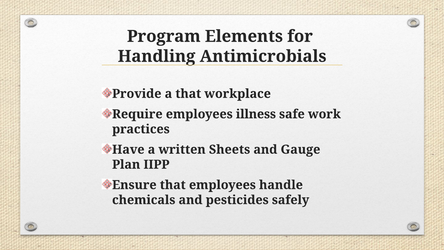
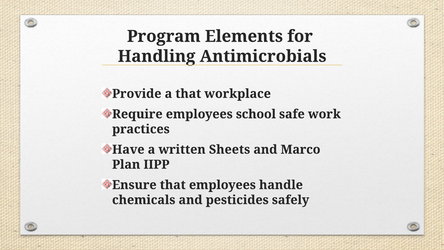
illness: illness -> school (256, 114)
Gauge: Gauge -> Marco (301, 149)
